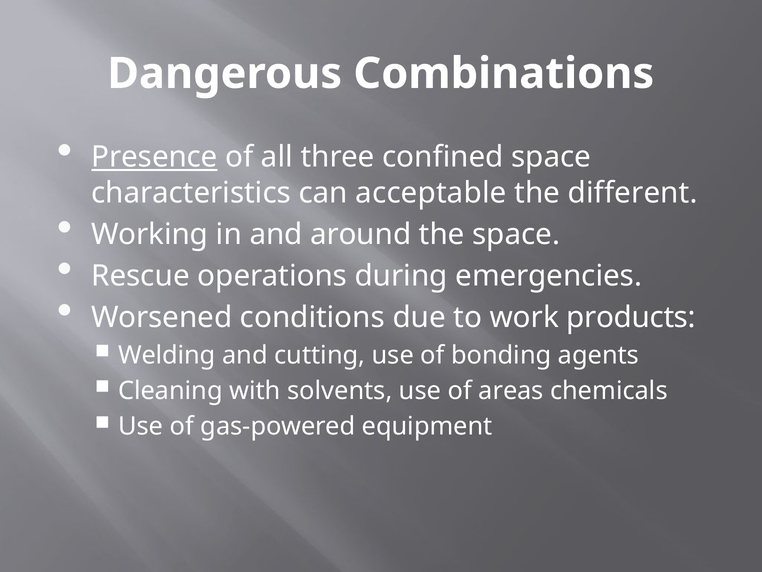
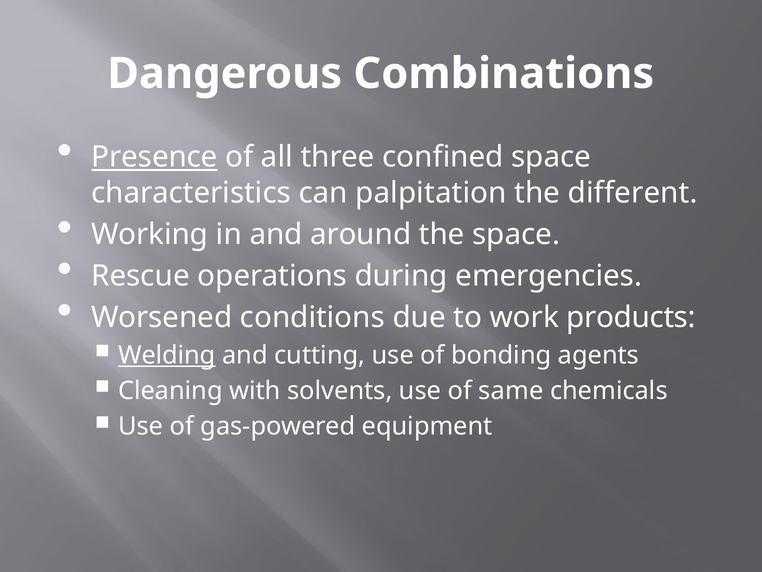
acceptable: acceptable -> palpitation (431, 193)
Welding underline: none -> present (167, 355)
areas: areas -> same (511, 391)
